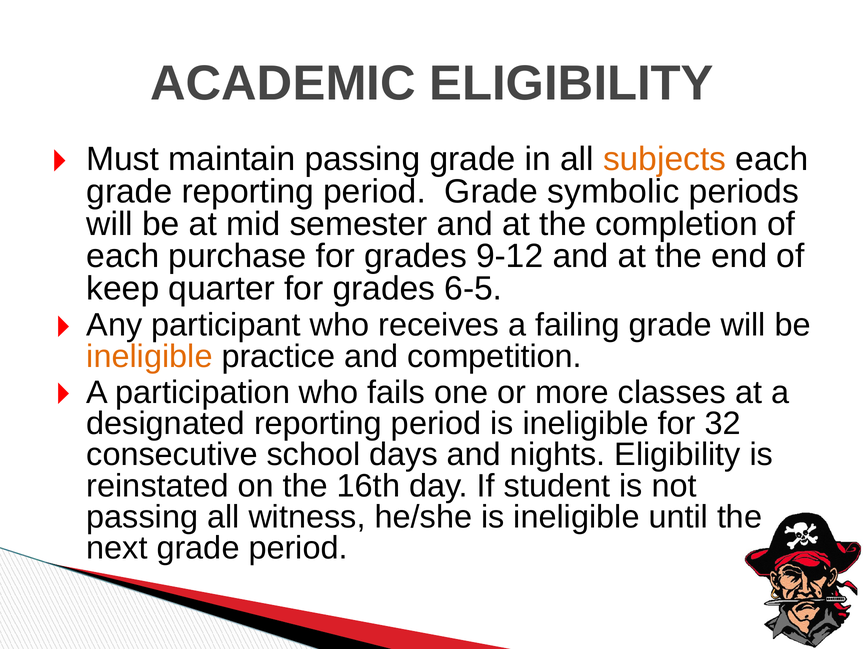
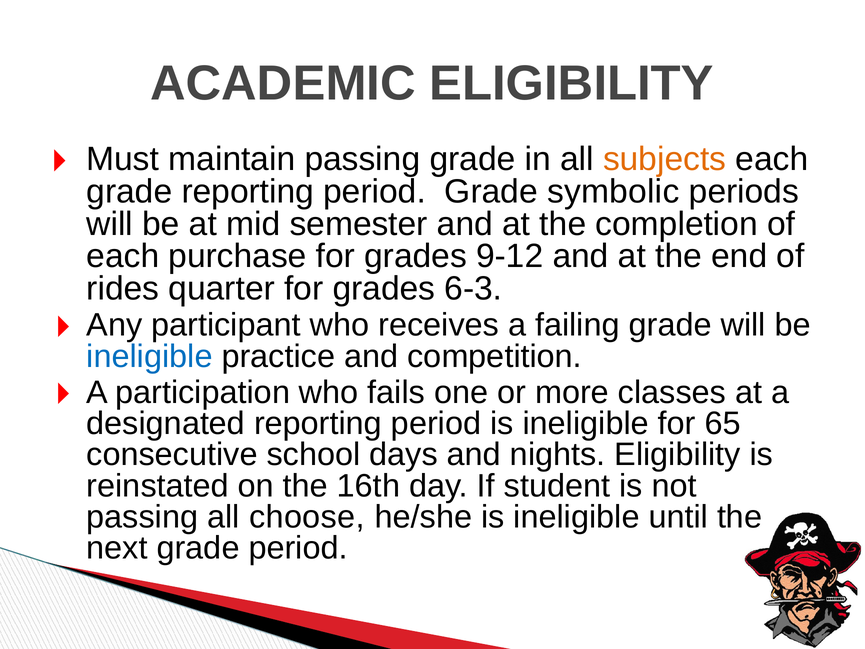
keep: keep -> rides (123, 288)
6-5: 6-5 -> 6-3 (473, 288)
ineligible colour: orange -> blue (150, 356)
32: 32 -> 65 (723, 423)
witness: witness -> choose (307, 517)
